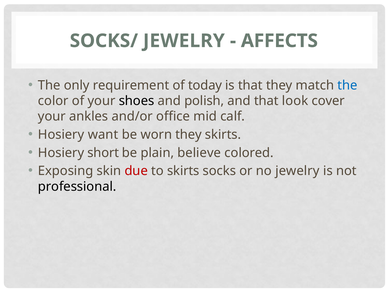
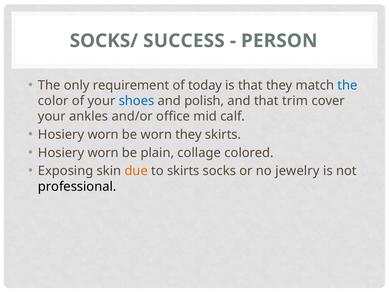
SOCKS/ JEWELRY: JEWELRY -> SUCCESS (184, 41)
AFFECTS: AFFECTS -> PERSON (279, 41)
shoes colour: black -> blue (137, 101)
look: look -> trim (295, 101)
want: want -> worn (103, 134)
short: short -> worn (103, 153)
believe: believe -> collage (199, 153)
due colour: red -> orange (136, 171)
